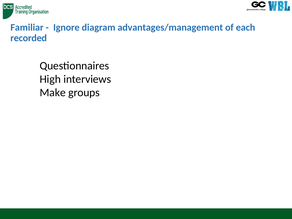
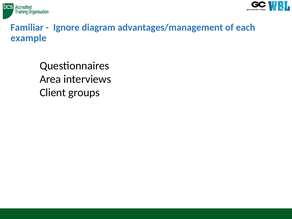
recorded: recorded -> example (29, 38)
High: High -> Area (50, 79)
Make: Make -> Client (53, 93)
